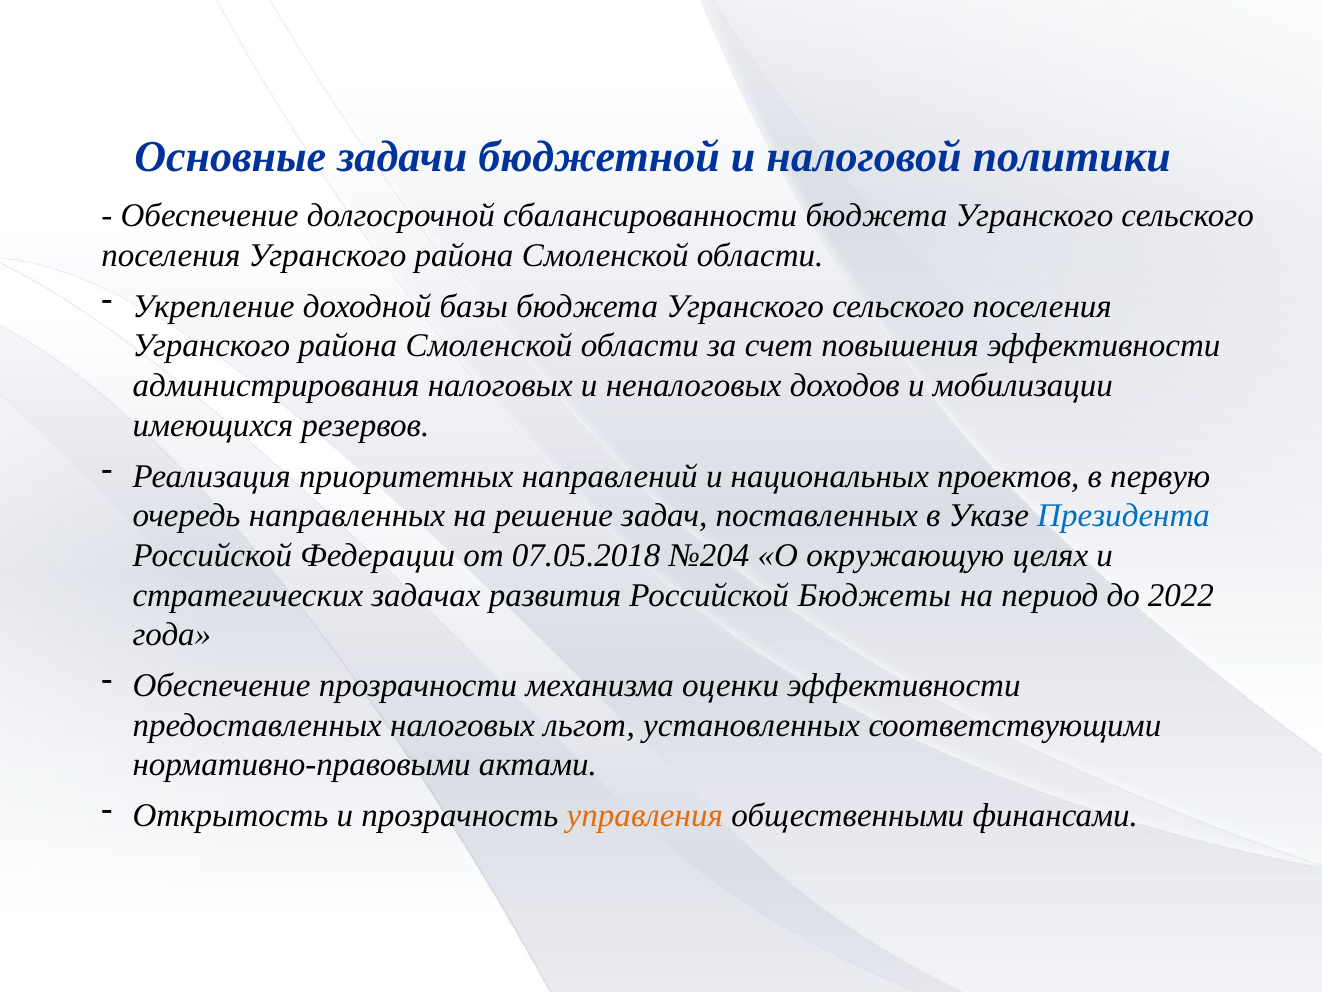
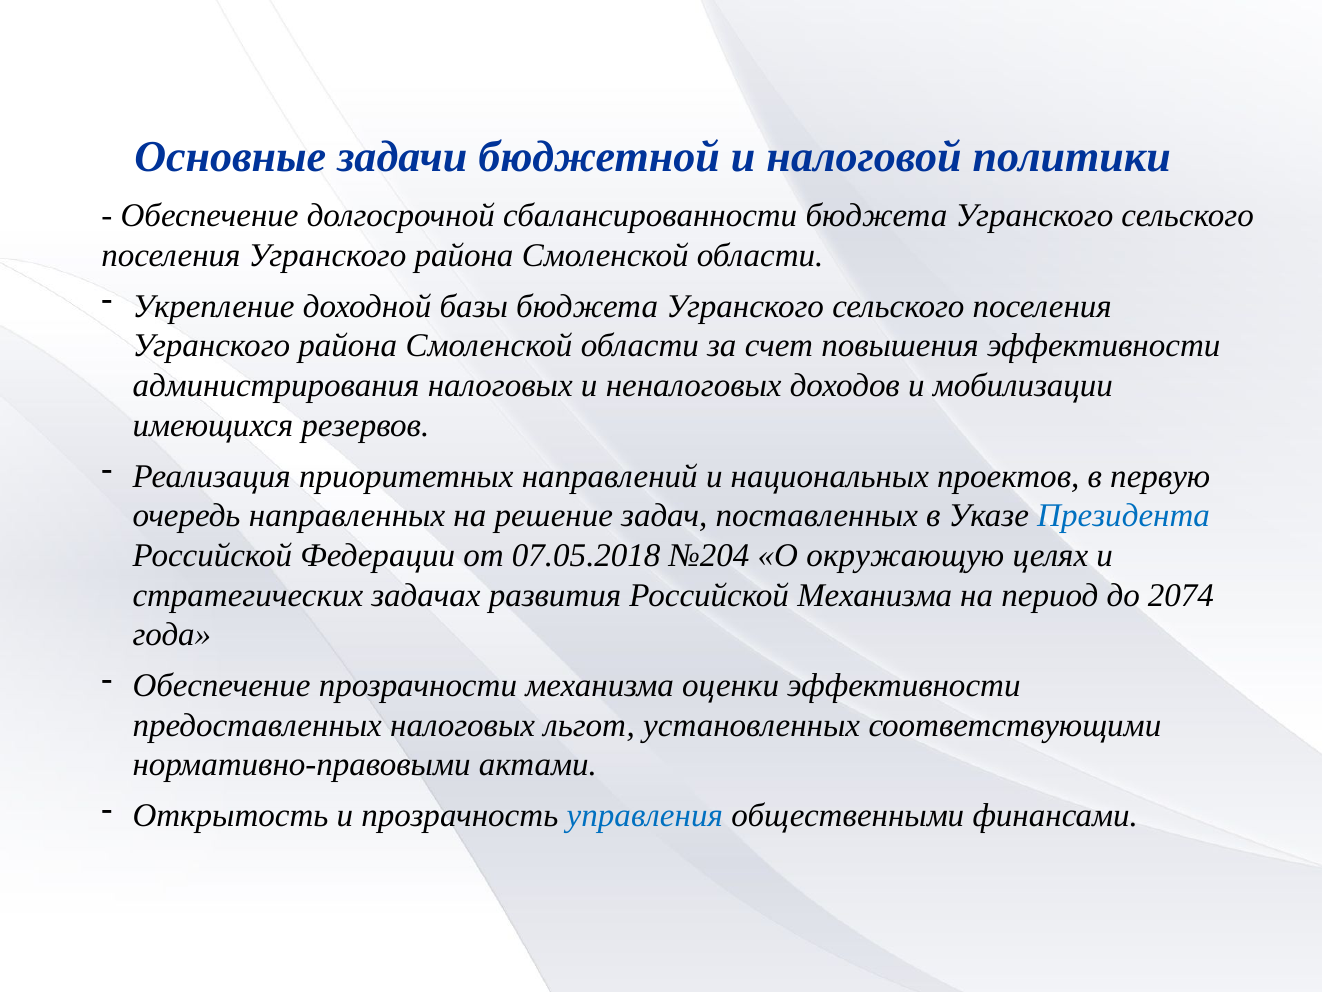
Российской Бюджеты: Бюджеты -> Механизма (875, 595)
2022: 2022 -> 2074 (1181, 595)
управления colour: orange -> blue (645, 815)
